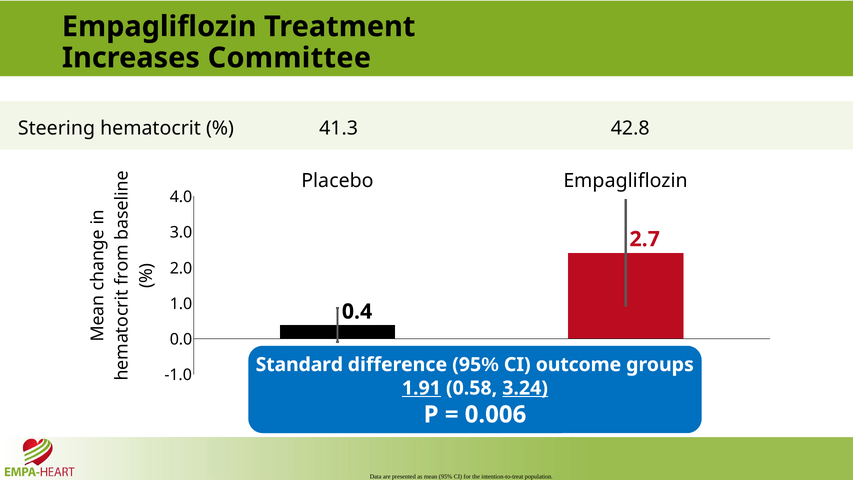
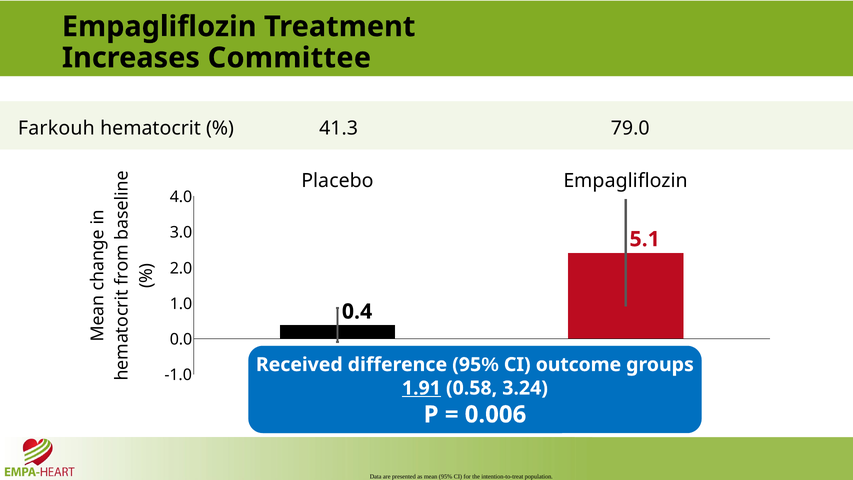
Steering: Steering -> Farkouh (56, 128)
42.8: 42.8 -> 79.0 (630, 128)
2.7: 2.7 -> 5.1 (645, 239)
Standard: Standard -> Received (299, 365)
3.24 underline: present -> none (525, 388)
